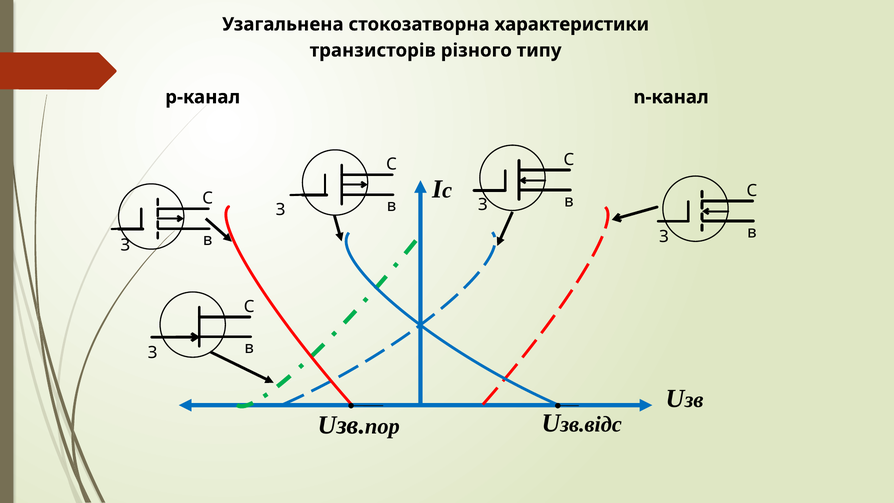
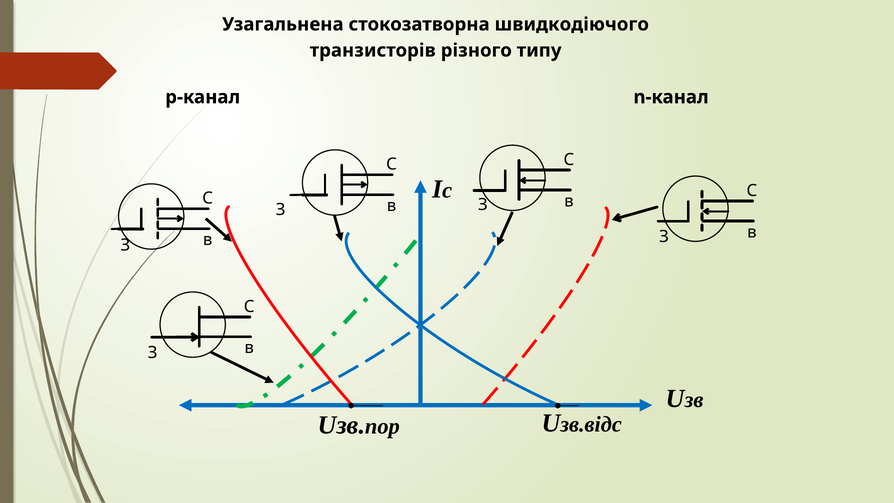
характеристики: характеристики -> швидкодіючого (572, 24)
